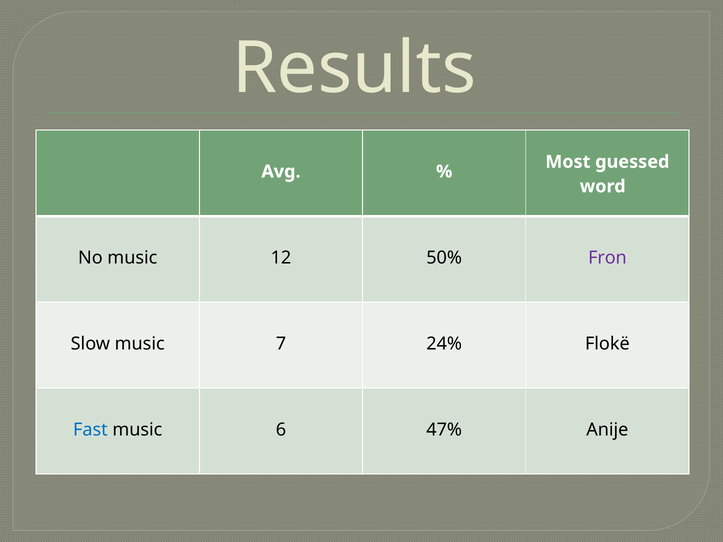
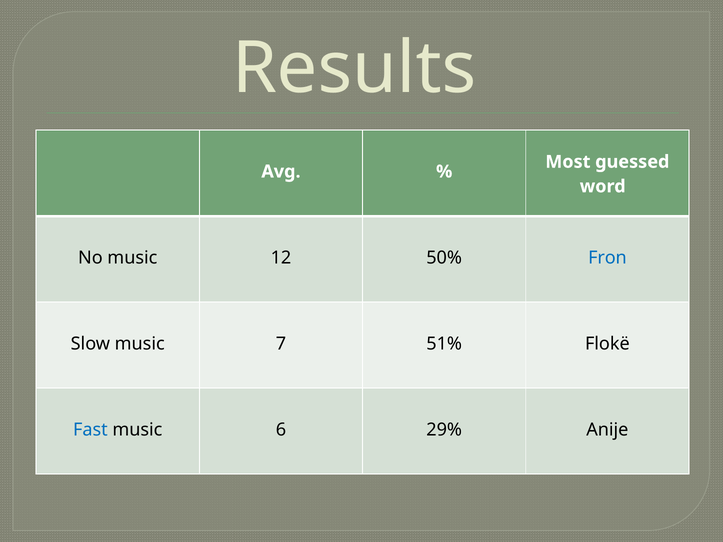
Fron colour: purple -> blue (607, 258)
24%: 24% -> 51% (444, 344)
47%: 47% -> 29% (444, 430)
